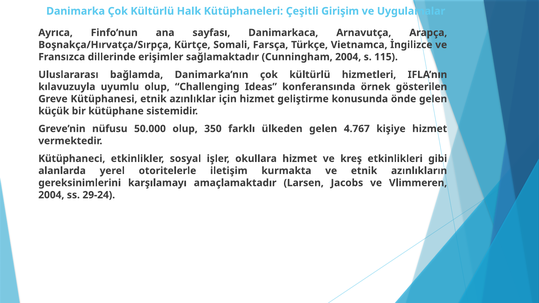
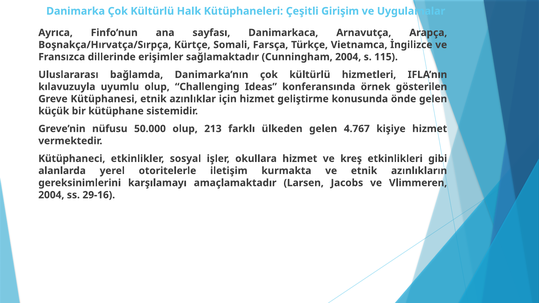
350: 350 -> 213 (213, 129)
29-24: 29-24 -> 29-16 (99, 195)
